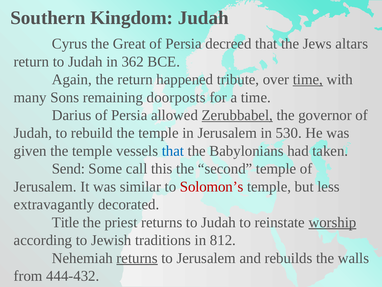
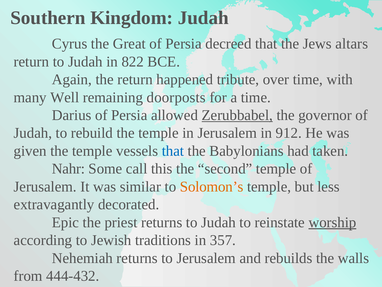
362: 362 -> 822 (133, 61)
time underline: present -> none (308, 79)
Sons: Sons -> Well (65, 97)
530: 530 -> 912 (289, 133)
Send: Send -> Nahr (68, 169)
Solomon’s colour: red -> orange (212, 186)
Title: Title -> Epic (65, 222)
812: 812 -> 357 (223, 240)
returns underline: present -> none (137, 258)
